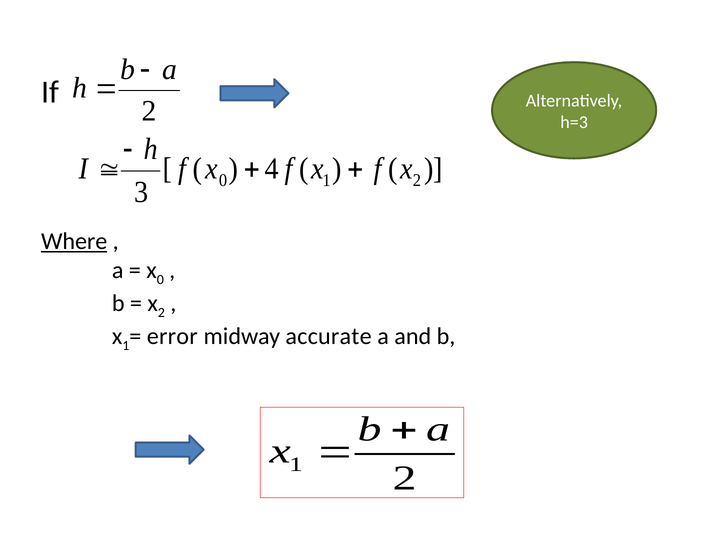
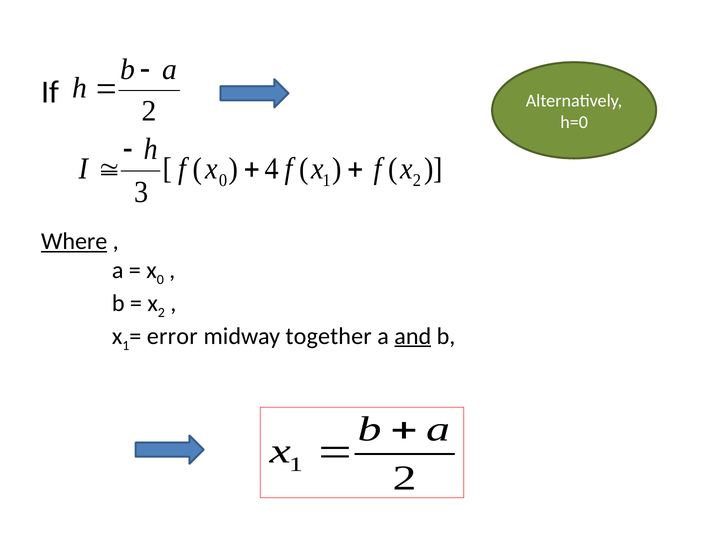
h=3: h=3 -> h=0 (574, 122)
accurate: accurate -> together (329, 336)
and underline: none -> present (413, 336)
